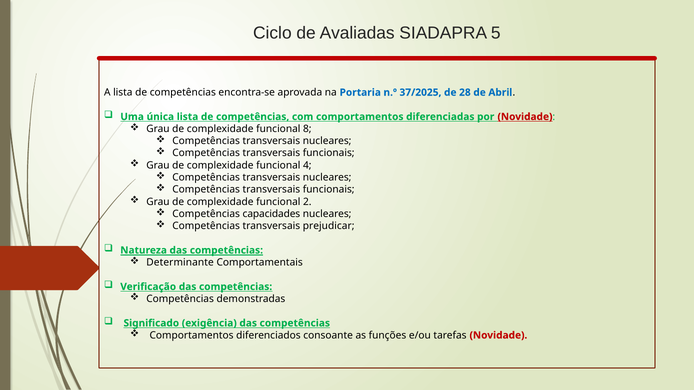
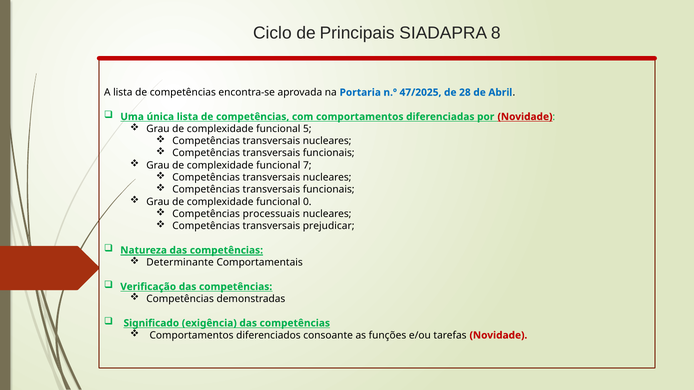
Avaliadas: Avaliadas -> Principais (357, 33)
5: 5 -> 8 (496, 33)
37/2025: 37/2025 -> 47/2025 (420, 93)
8: 8 -> 5 (307, 129)
4: 4 -> 7 (307, 165)
2: 2 -> 0 (307, 202)
capacidades: capacidades -> processuais (271, 214)
